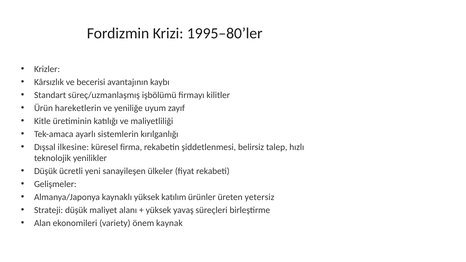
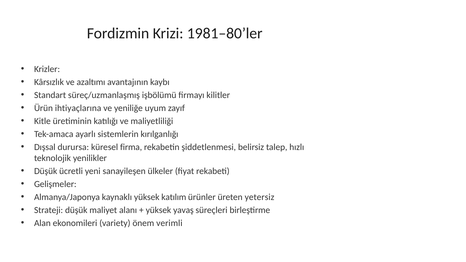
1995–80’ler: 1995–80’ler -> 1981–80’ler (225, 33)
becerisi: becerisi -> azaltımı (91, 82)
hareketlerin: hareketlerin -> ihtiyaçlarına (78, 108)
ilkesine: ilkesine -> durursa (73, 147)
kaynak: kaynak -> verimli (169, 223)
